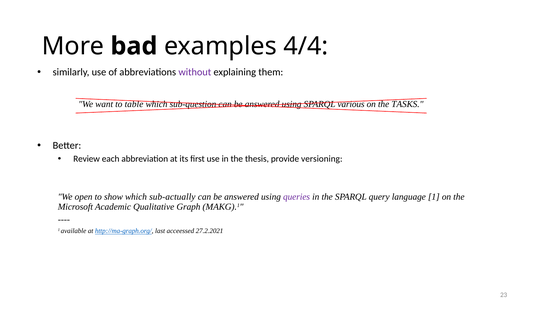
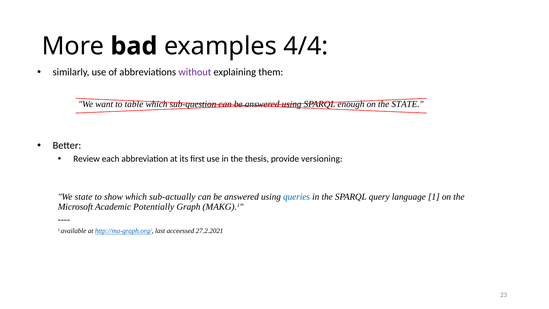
various: various -> enough (351, 104)
the TASKS: TASKS -> STATE (407, 104)
We open: open -> state (84, 197)
queries colour: purple -> blue (297, 197)
Qualitative: Qualitative -> Potentially (154, 207)
